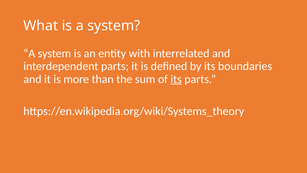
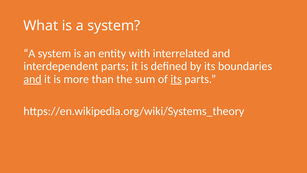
and underline: none -> present (32, 79)
